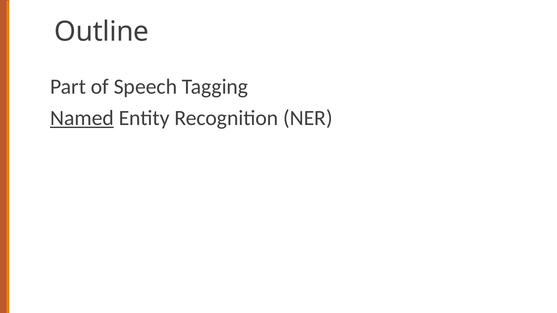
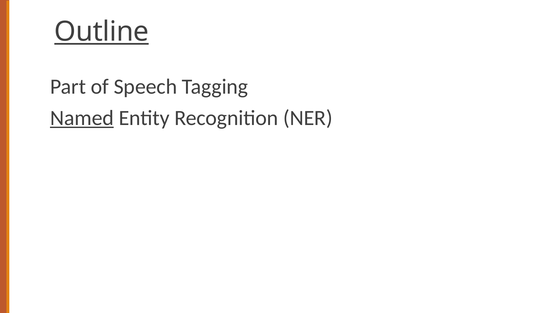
Outline underline: none -> present (102, 32)
